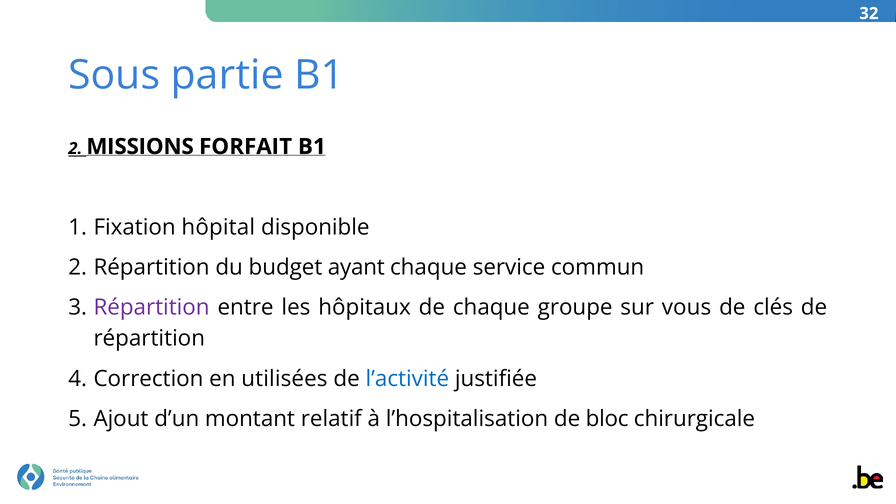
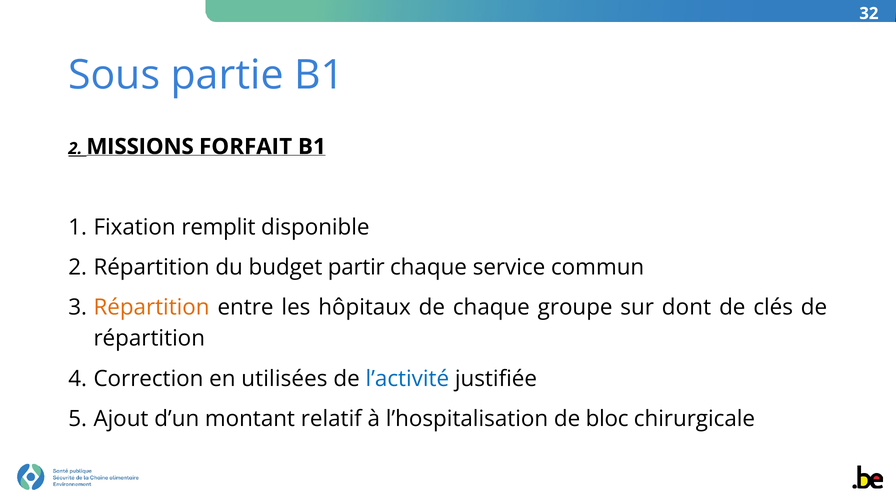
hôpital: hôpital -> remplit (218, 227)
ayant: ayant -> partir (356, 267)
Répartition colour: purple -> orange (152, 308)
vous: vous -> dont (686, 308)
